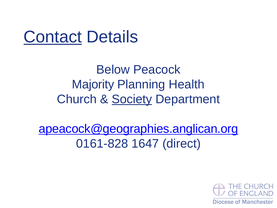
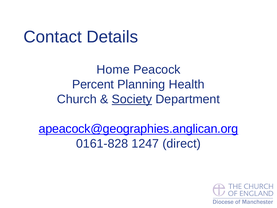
Contact underline: present -> none (53, 37)
Below: Below -> Home (113, 70)
Majority: Majority -> Percent (93, 84)
1647: 1647 -> 1247 (145, 144)
